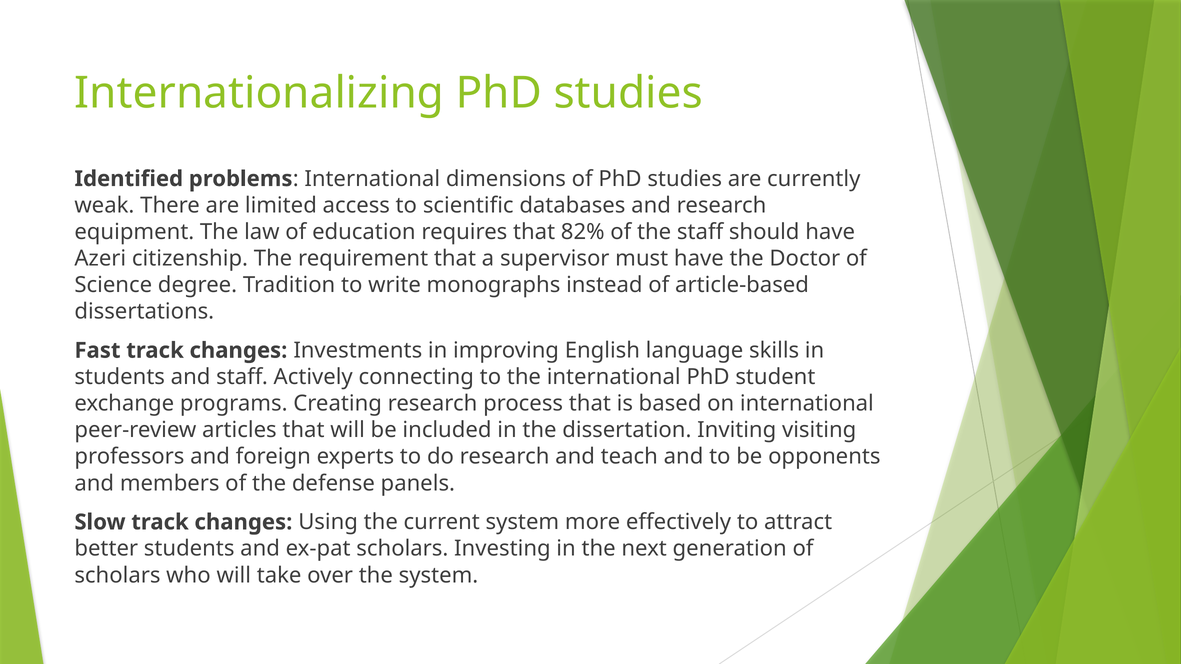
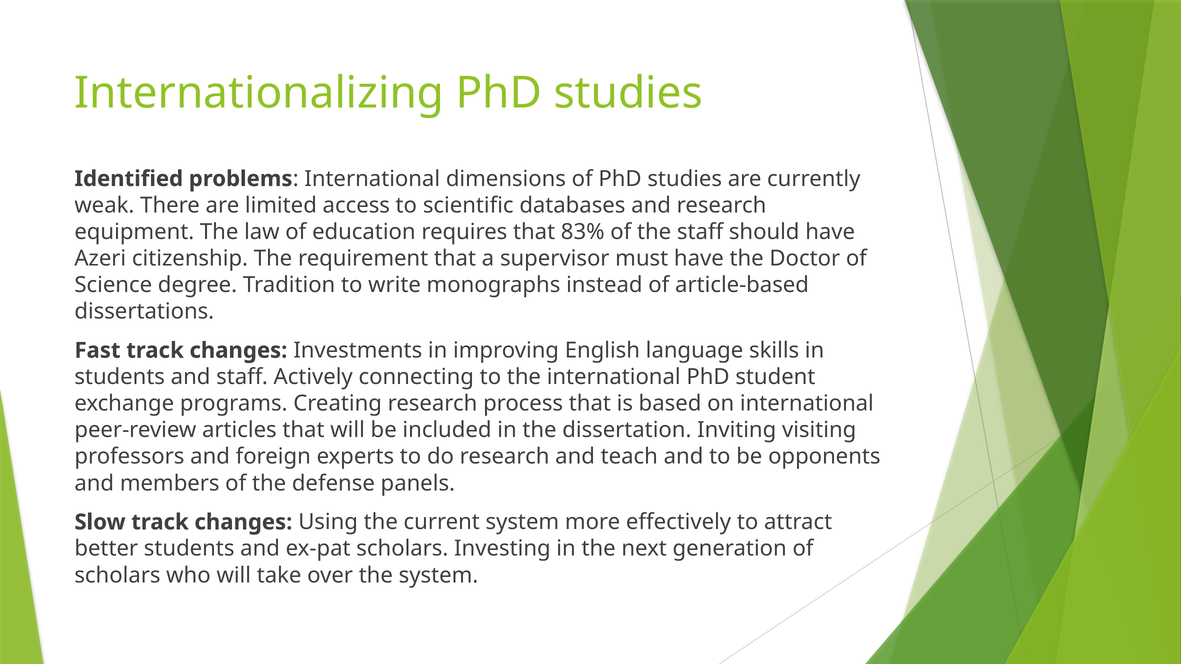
82%: 82% -> 83% (583, 232)
